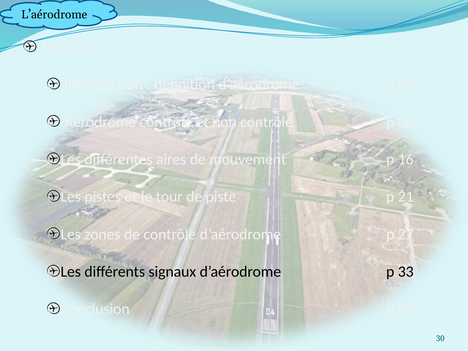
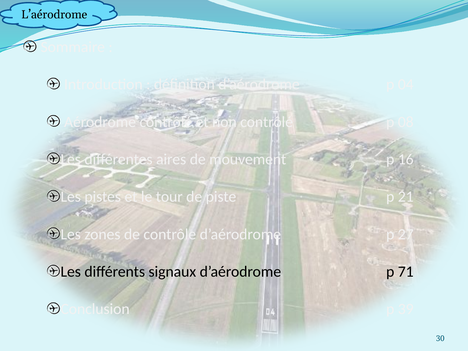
33: 33 -> 71 (406, 272)
